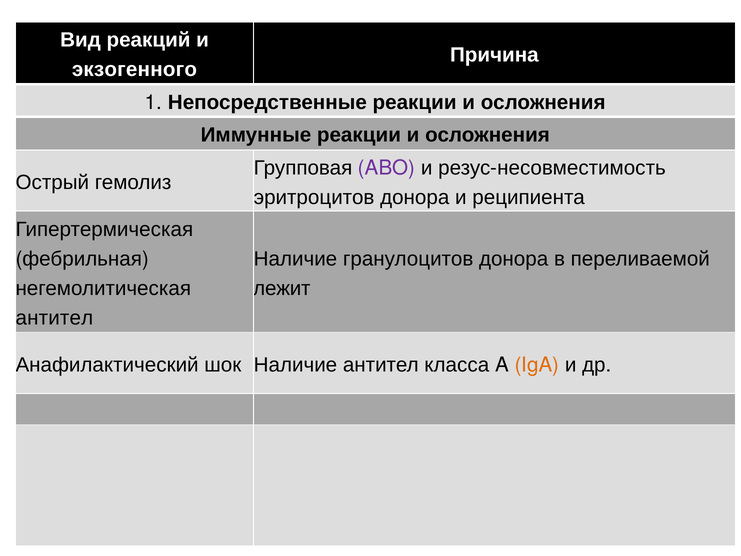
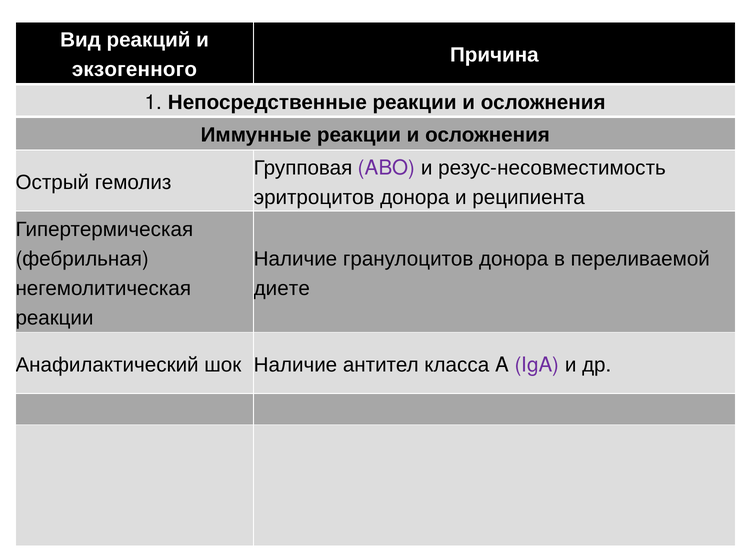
лежит: лежит -> диете (282, 288)
антител: антител -> реакции (54, 318)
IgA colour: orange -> purple (537, 365)
